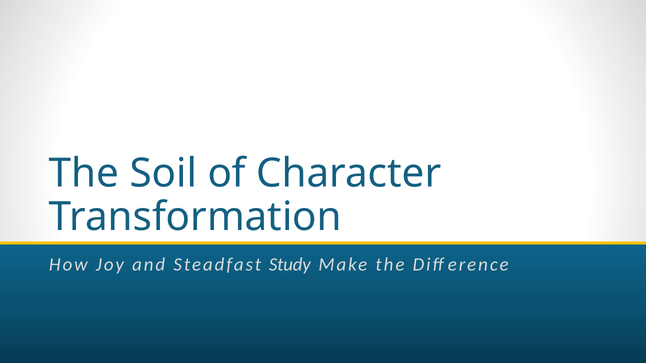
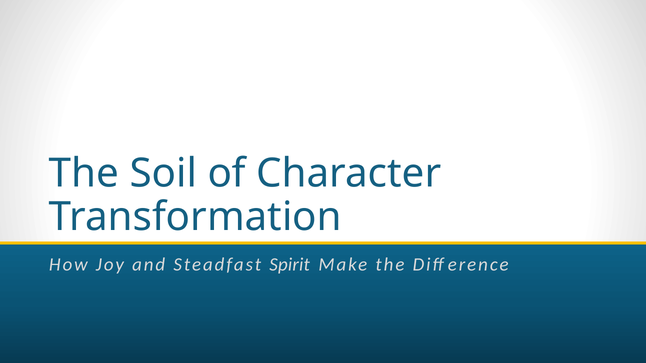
Study: Study -> Spirit (290, 265)
